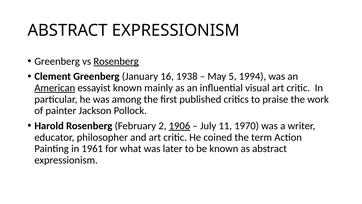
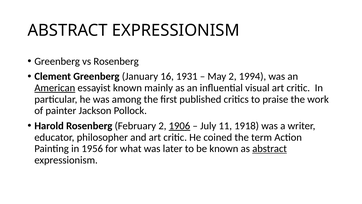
Rosenberg underline: present -> none (116, 61)
1938: 1938 -> 1931 (187, 76)
May 5: 5 -> 2 (233, 76)
1970: 1970 -> 1918 (247, 126)
1961: 1961 -> 1956 (92, 148)
abstract underline: none -> present (270, 148)
